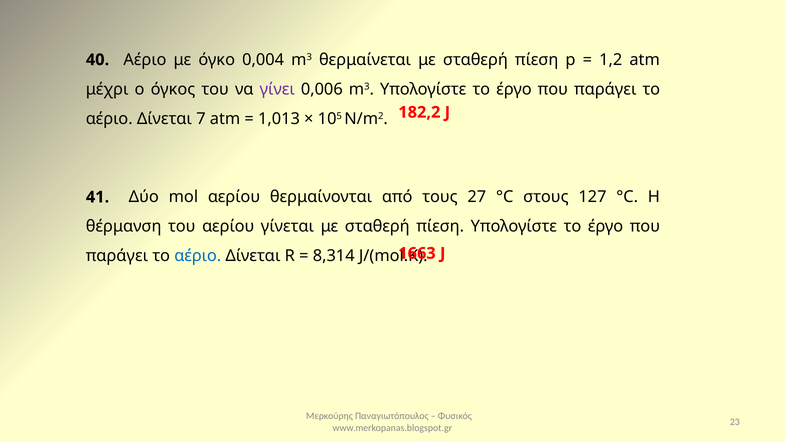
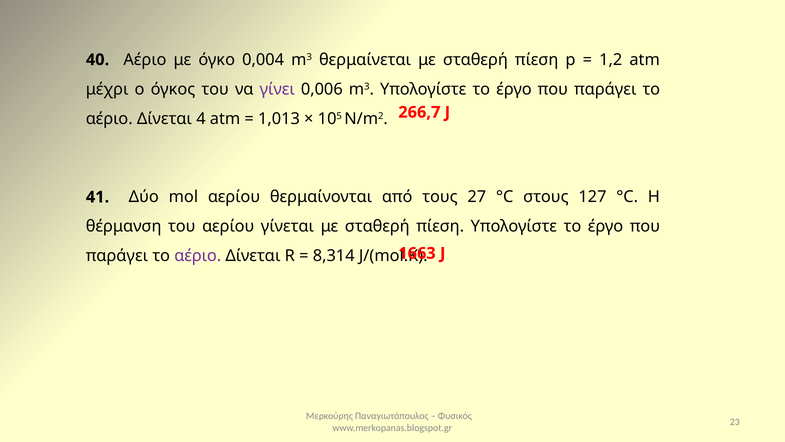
7: 7 -> 4 (201, 119)
182,2: 182,2 -> 266,7 (419, 112)
αέριο colour: blue -> purple (198, 256)
